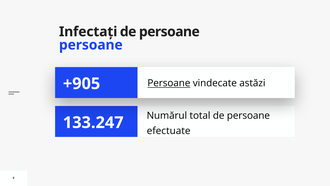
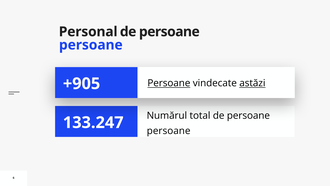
Infectați: Infectați -> Personal (88, 32)
astăzi underline: none -> present (252, 83)
efectuate: efectuate -> persoane (169, 131)
